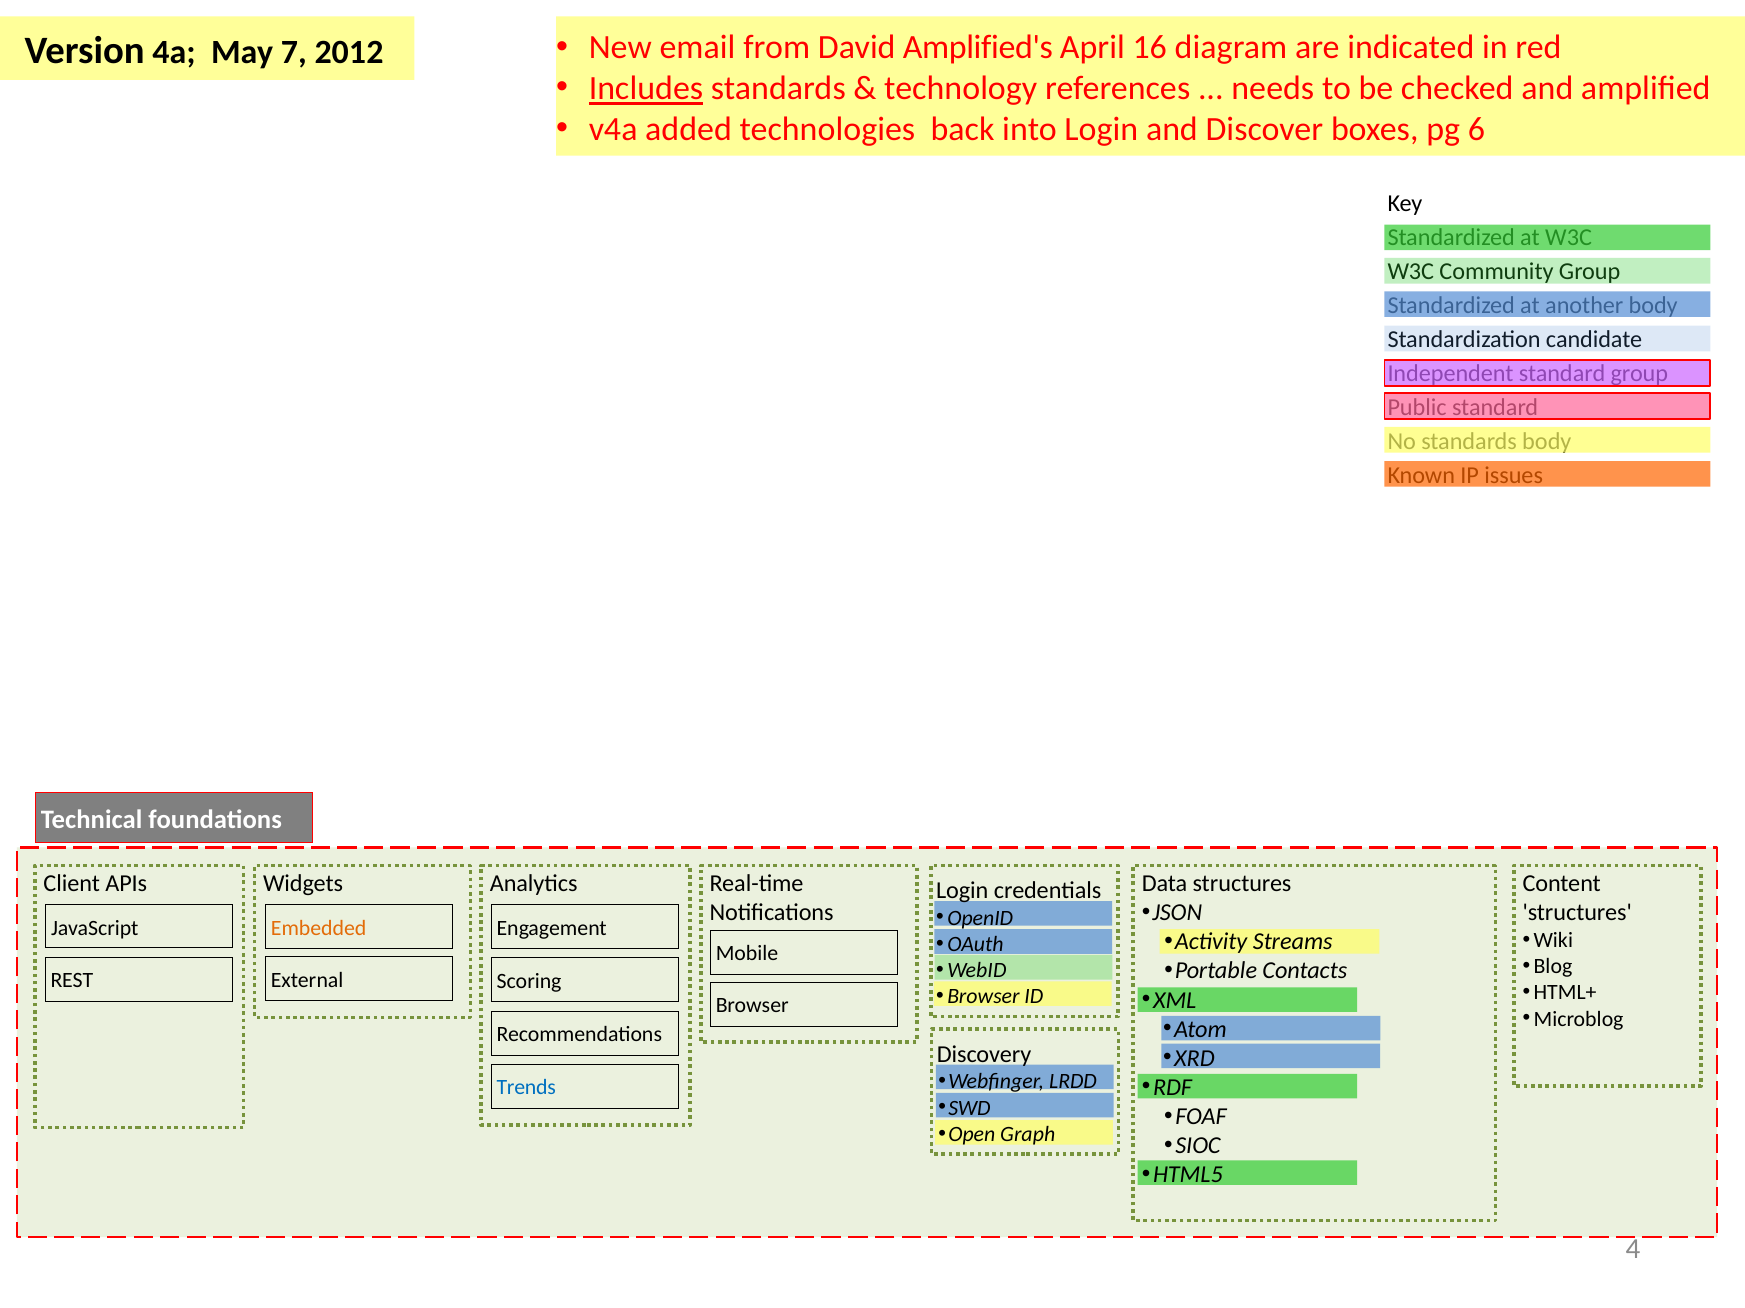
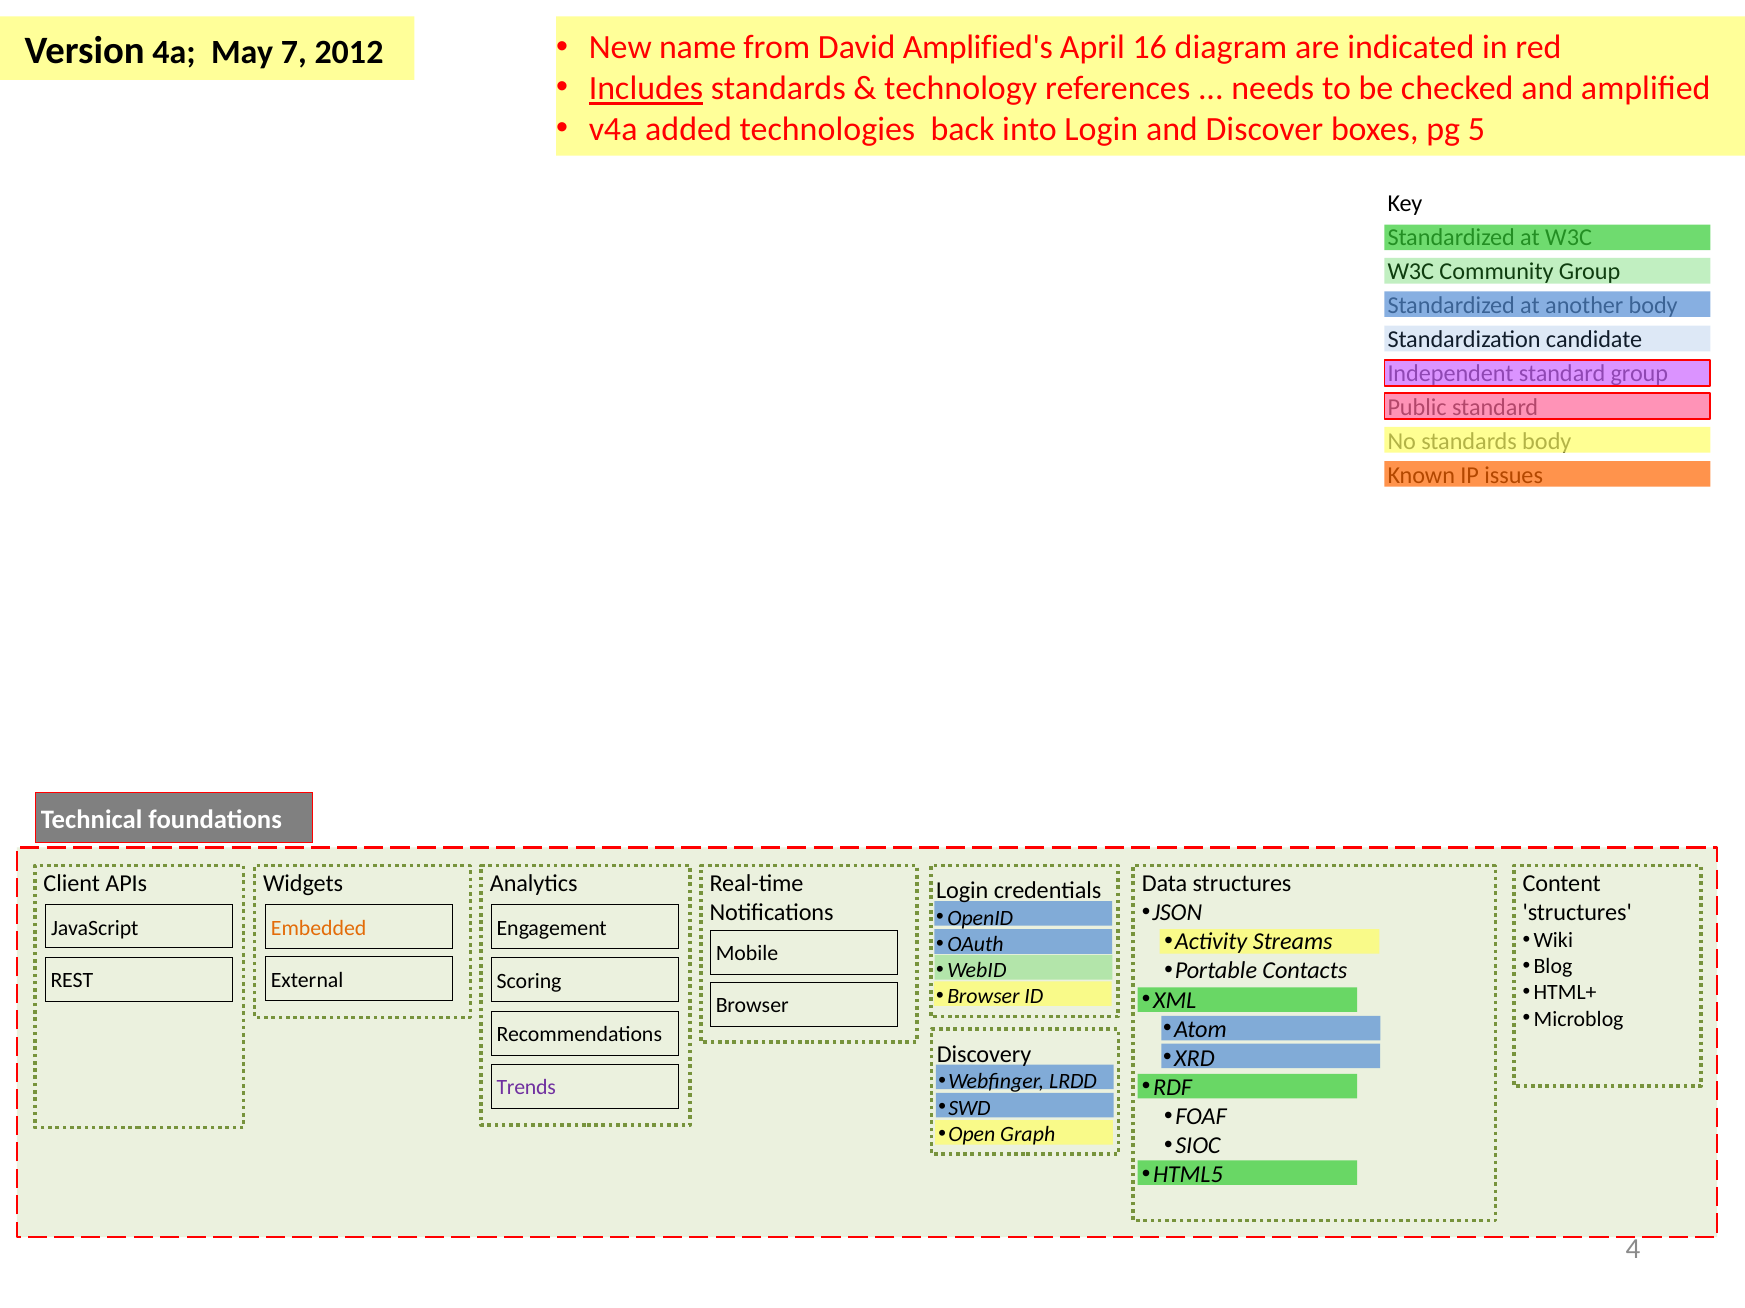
email: email -> name (698, 48)
6: 6 -> 5 (1476, 129)
Trends colour: blue -> purple (526, 1088)
